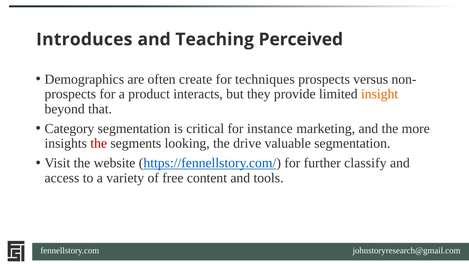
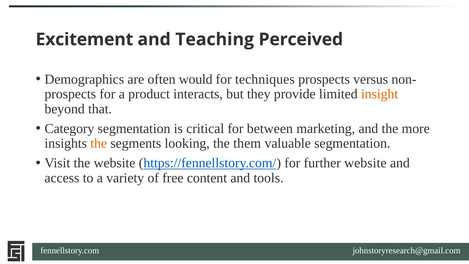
Introduces: Introduces -> Excitement (84, 39)
create: create -> would (196, 79)
instance: instance -> between (270, 129)
the colour: red -> orange (99, 143)
drive: drive -> them (247, 143)
further classify: classify -> website (365, 163)
